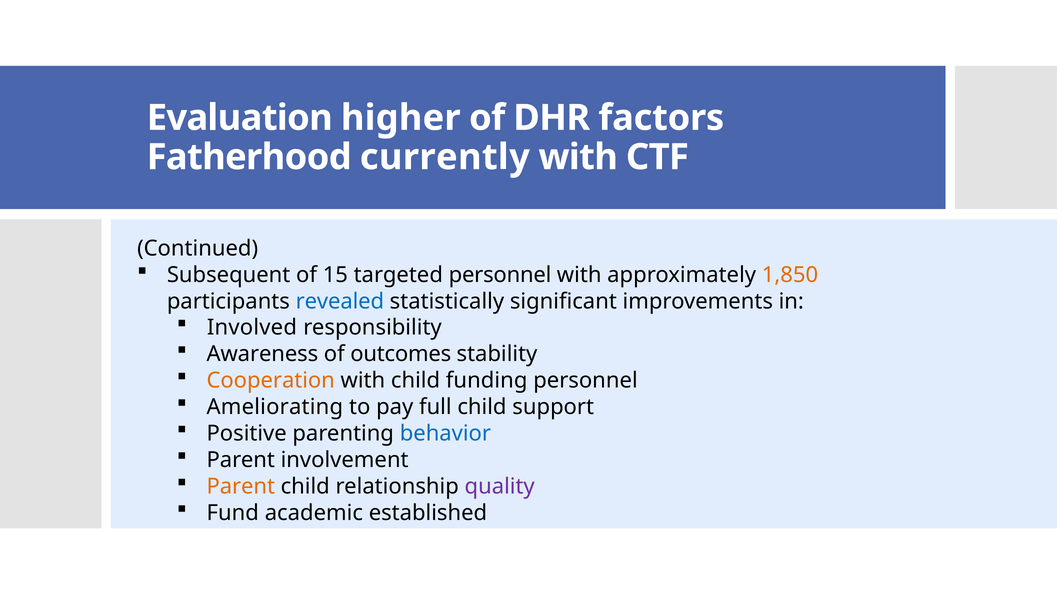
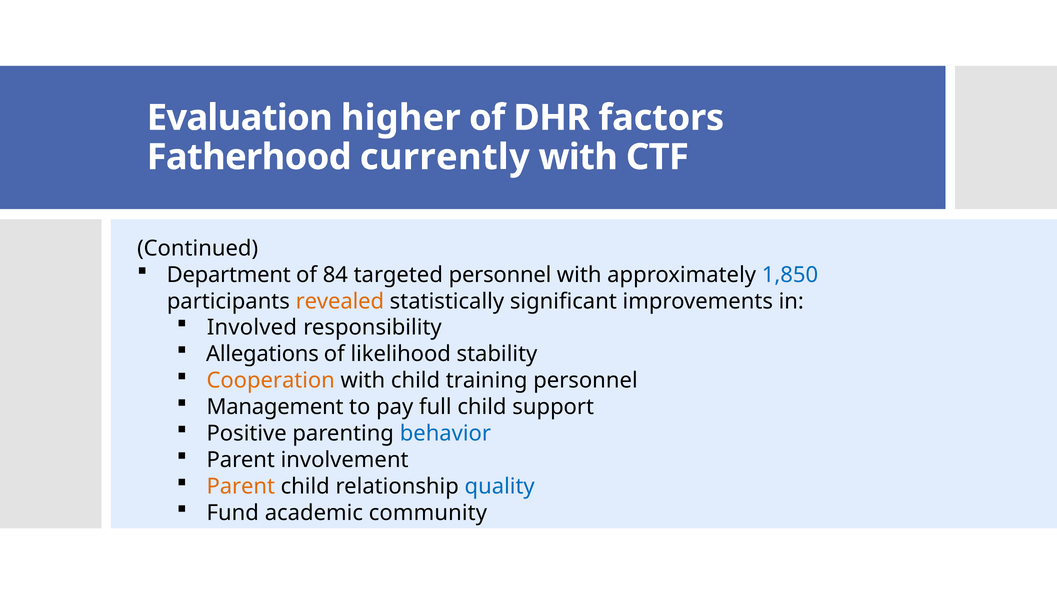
Subsequent: Subsequent -> Department (229, 275)
15: 15 -> 84 (335, 275)
1,850 colour: orange -> blue (790, 275)
revealed colour: blue -> orange (340, 301)
Awareness: Awareness -> Allegations (262, 354)
outcomes: outcomes -> likelihood (401, 354)
funding: funding -> training (487, 380)
Ameliorating: Ameliorating -> Management (275, 407)
quality colour: purple -> blue (500, 486)
established: established -> community (428, 513)
